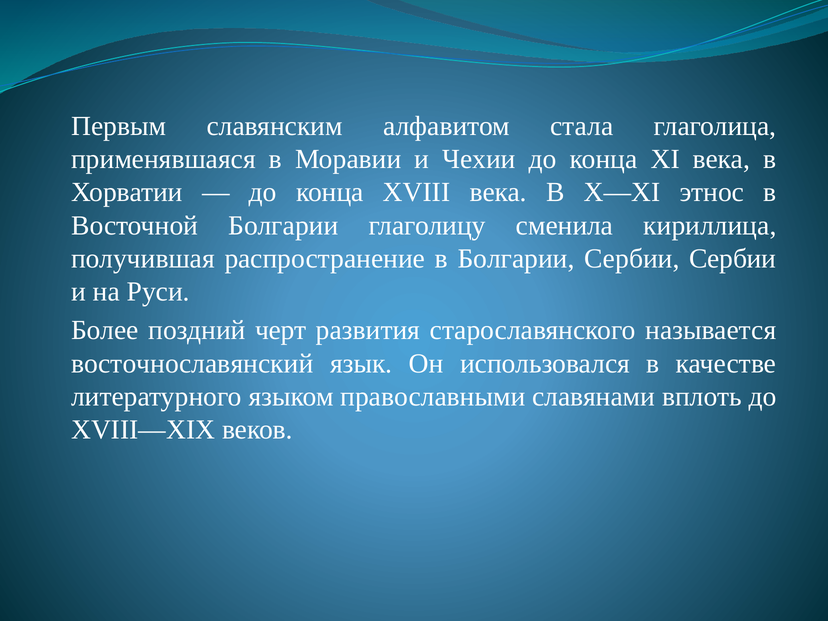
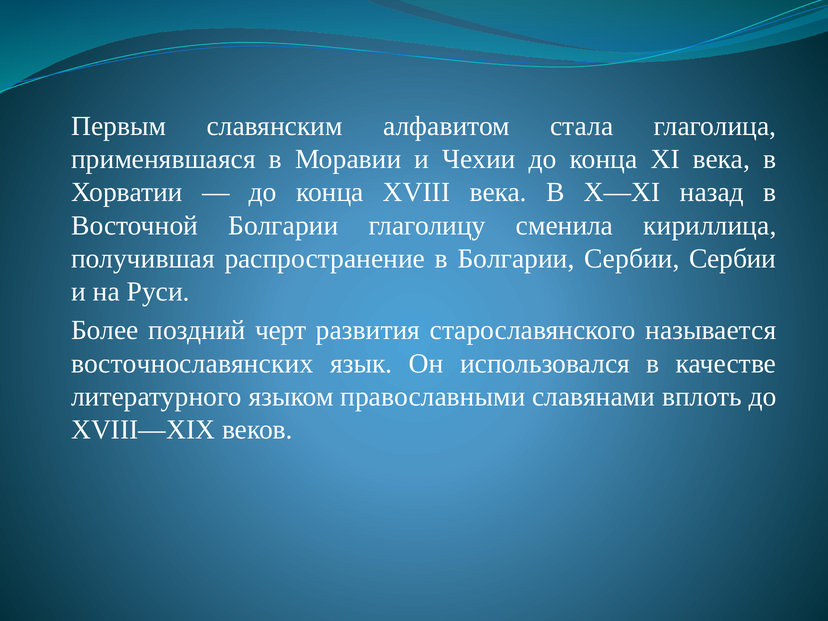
этнос: этнос -> назад (712, 192)
восточнославянский: восточнославянский -> восточнославянских (192, 363)
